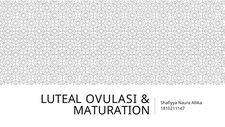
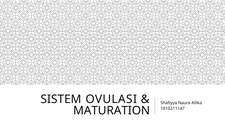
LUTEAL: LUTEAL -> SISTEM (61, 99)
